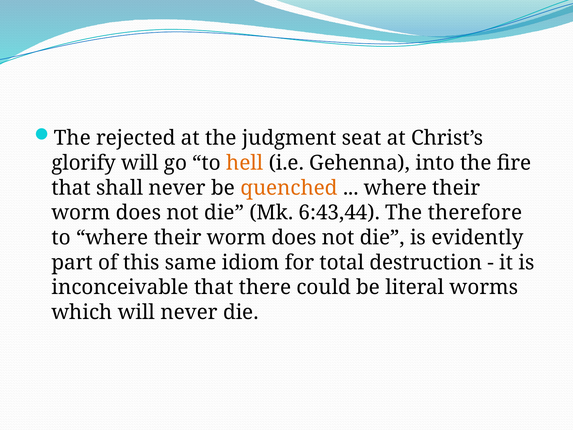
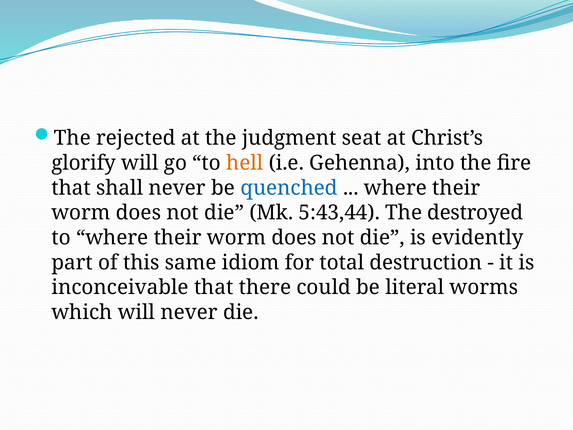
quenched colour: orange -> blue (289, 188)
6:43,44: 6:43,44 -> 5:43,44 (339, 213)
therefore: therefore -> destroyed (475, 213)
